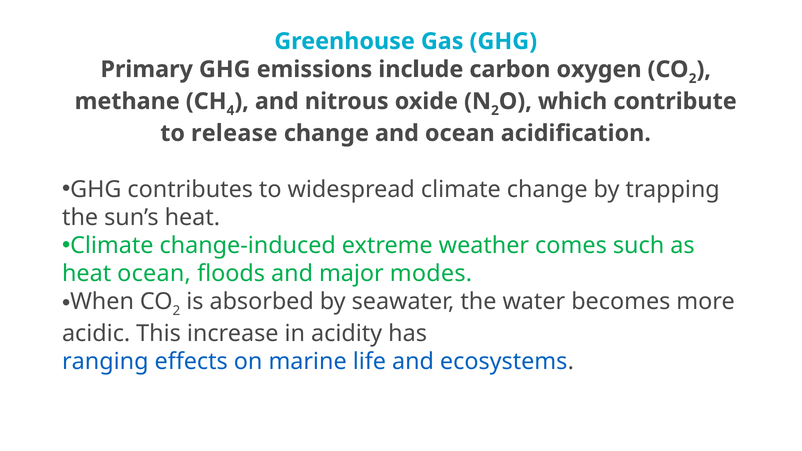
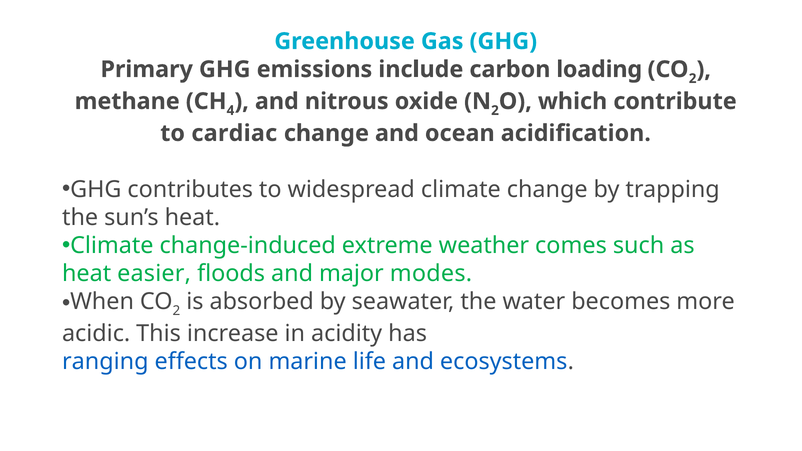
oxygen: oxygen -> loading (599, 69)
release: release -> cardiac (234, 133)
heat ocean: ocean -> easier (154, 274)
